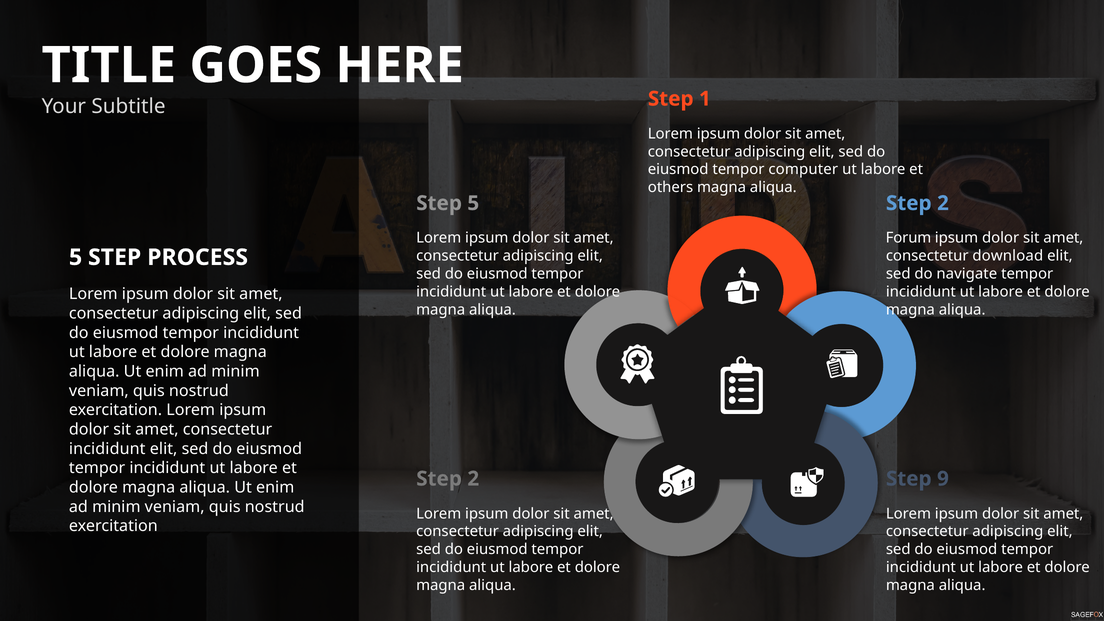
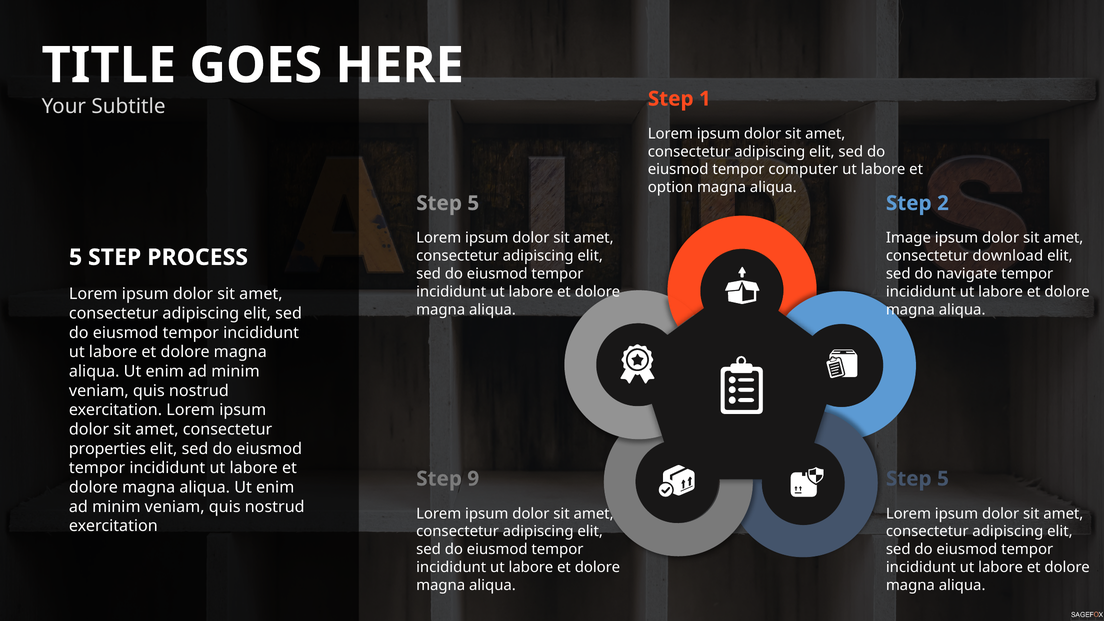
others: others -> option (671, 187)
Forum: Forum -> Image (908, 238)
incididunt: incididunt -> properties (107, 449)
2: 2 -> 9 (473, 479)
9: 9 -> 5 (943, 479)
